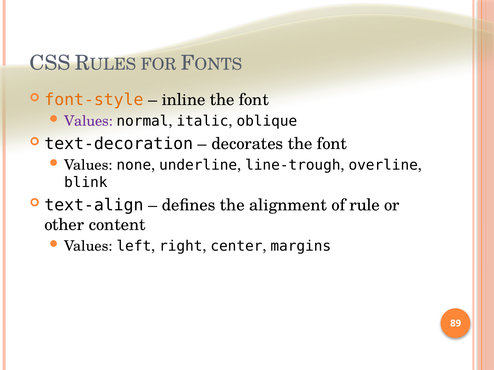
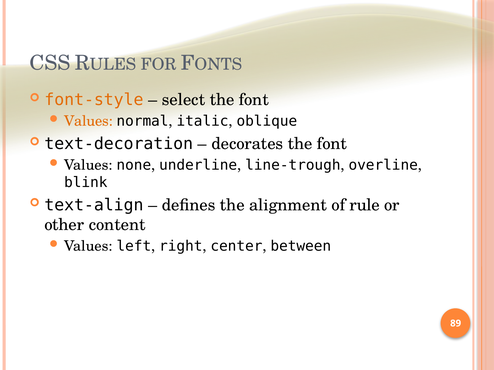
inline: inline -> select (183, 100)
Values colour: purple -> orange (88, 121)
margins: margins -> between (301, 246)
